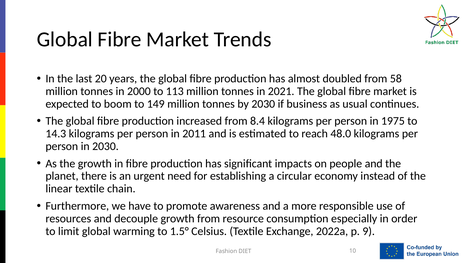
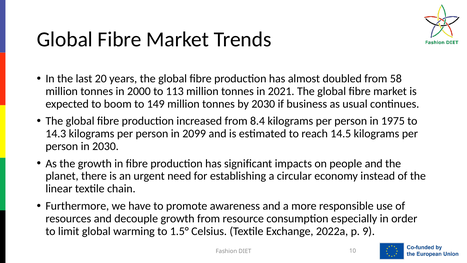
2011: 2011 -> 2099 (194, 134)
48.0: 48.0 -> 14.5 (341, 134)
